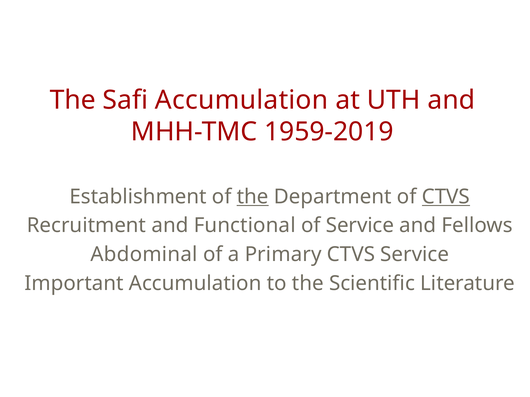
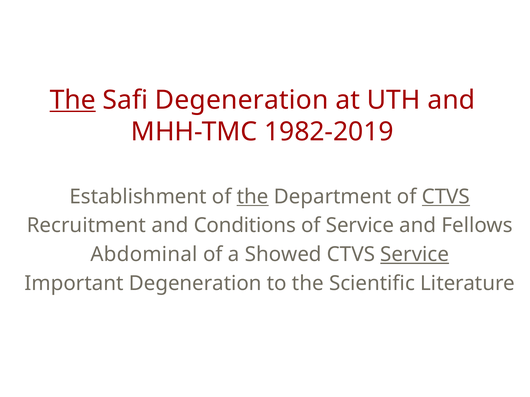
The underline: none -> present (73, 100)
Safi Accumulation: Accumulation -> Degeneration (242, 100)
1959-2019: 1959-2019 -> 1982-2019 (329, 132)
Functional: Functional -> Conditions (245, 226)
Primary: Primary -> Showed (283, 255)
Service underline: none -> present (415, 255)
Important Accumulation: Accumulation -> Degeneration (195, 284)
